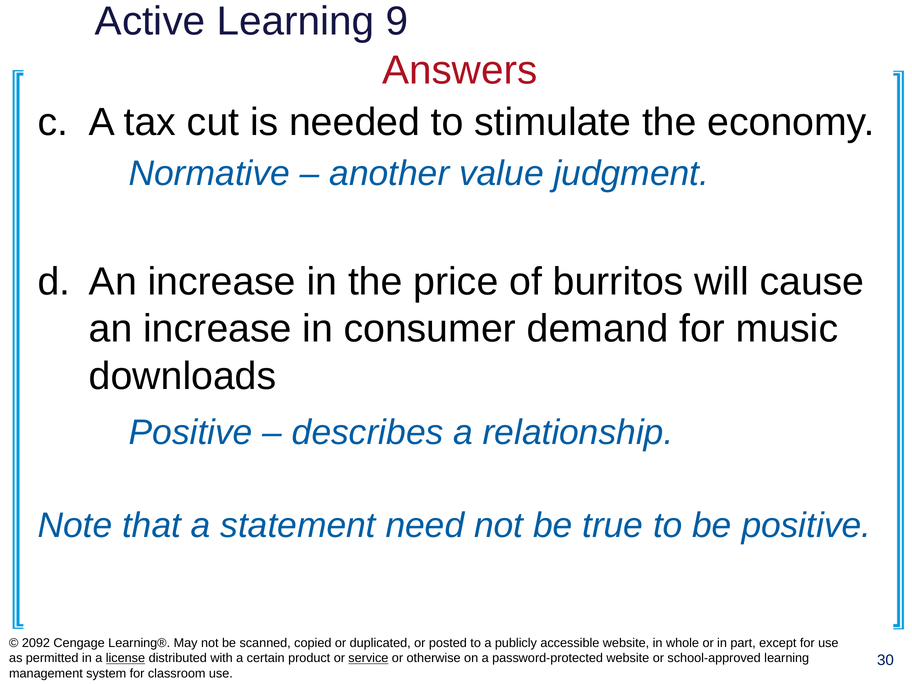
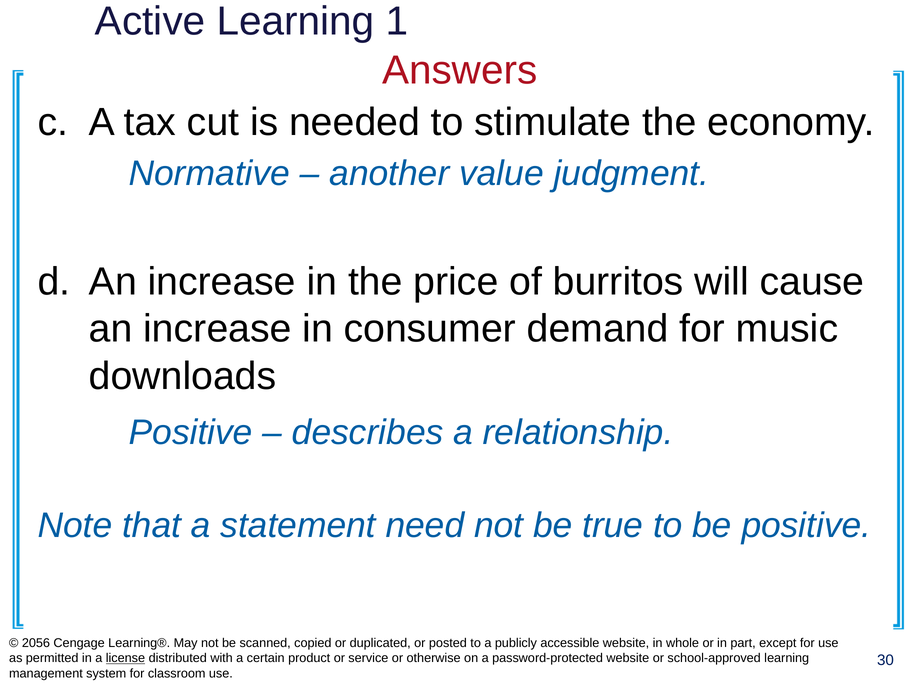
9: 9 -> 1 (397, 21)
2092: 2092 -> 2056 (36, 643)
service underline: present -> none (368, 658)
